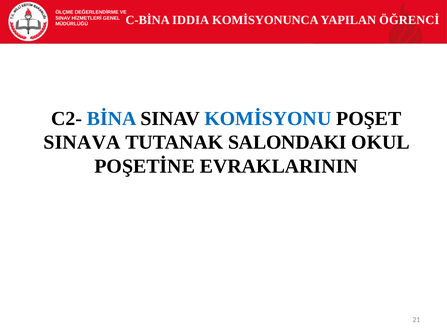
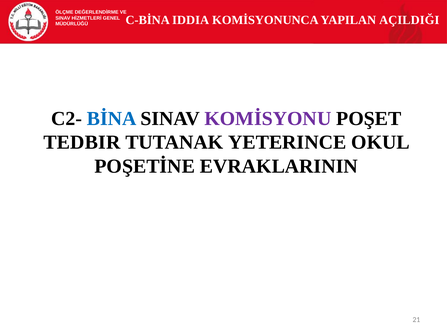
ÖĞRENCİ: ÖĞRENCİ -> AÇILDIĞI (409, 20)
KOMİSYONU colour: blue -> purple (268, 119)
SINAVA: SINAVA -> TEDBIR (82, 143)
SALONDAKI: SALONDAKI -> YETERINCE (287, 143)
